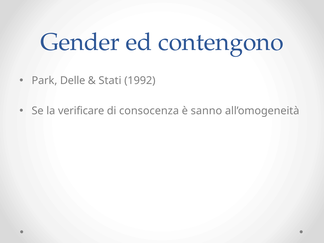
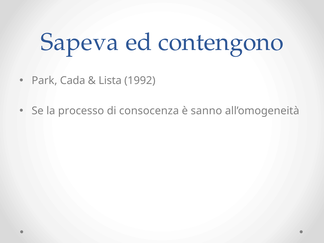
Gender: Gender -> Sapeva (80, 42)
Delle: Delle -> Cada (73, 81)
Stati: Stati -> Lista (110, 81)
verificare: verificare -> processo (81, 111)
